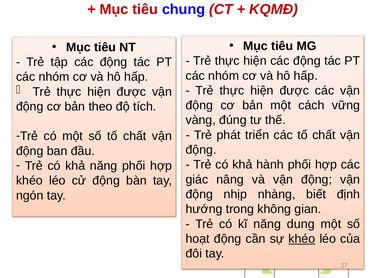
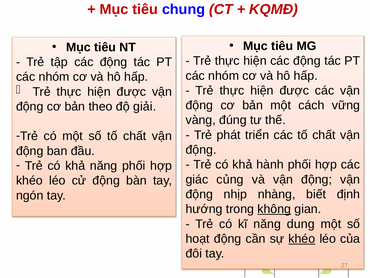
tích: tích -> giải (145, 106)
nâng: nâng -> củng (230, 179)
không underline: none -> present (274, 209)
